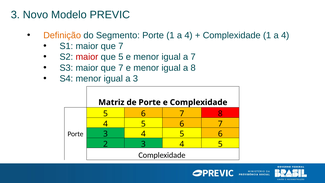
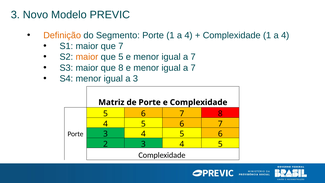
maior colour: red -> orange (87, 57)
S3 maior que 7: 7 -> 8 (121, 68)
8: 8 -> 7 (193, 68)
